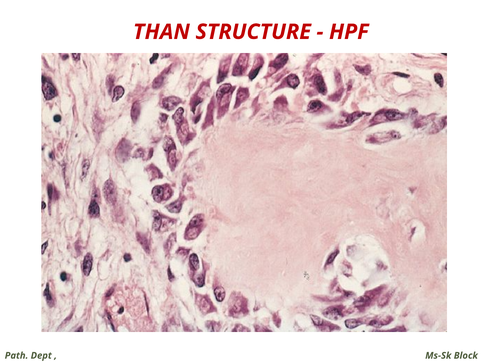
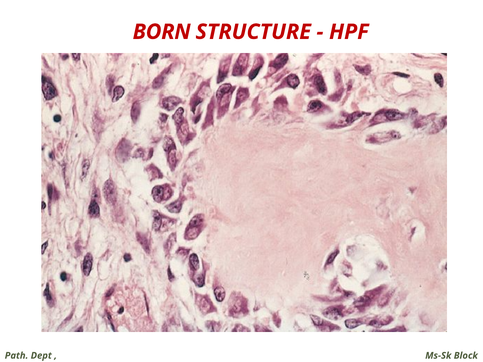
THAN: THAN -> BORN (162, 32)
